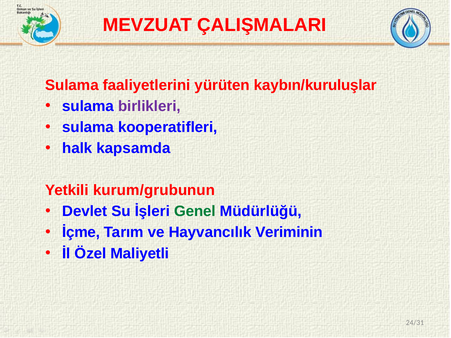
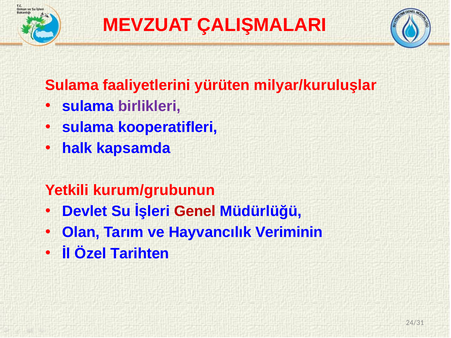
kaybın/kuruluşlar: kaybın/kuruluşlar -> milyar/kuruluşlar (315, 85)
Genel colour: green -> red (195, 211)
İçme: İçme -> Olan (81, 233)
Maliyetli: Maliyetli -> Tarihten (140, 254)
